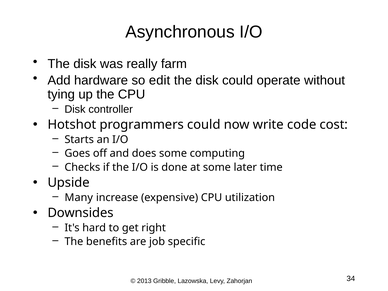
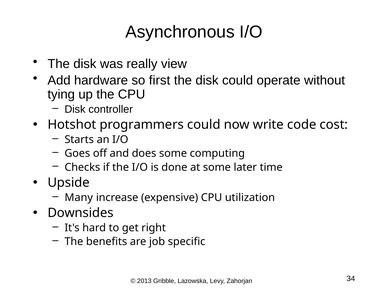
farm: farm -> view (174, 64)
edit: edit -> first (160, 80)
